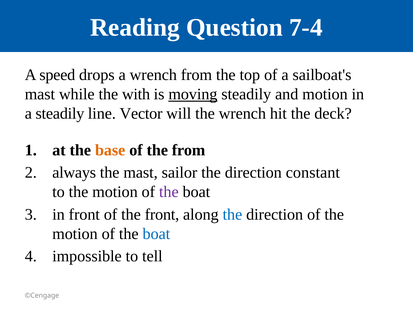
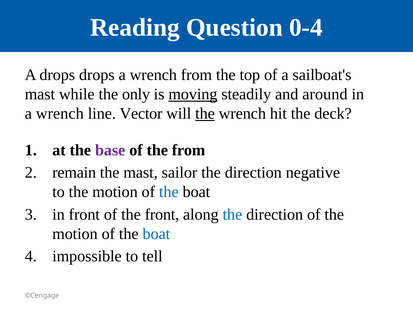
7-4: 7-4 -> 0-4 (306, 27)
A speed: speed -> drops (57, 75)
with: with -> only (136, 94)
and motion: motion -> around (325, 94)
steadily: steadily -> wrench (60, 113)
the underline: none -> present (205, 113)
base colour: orange -> purple (110, 150)
always: always -> remain (74, 173)
constant: constant -> negative (313, 173)
the colour: purple -> blue (169, 192)
